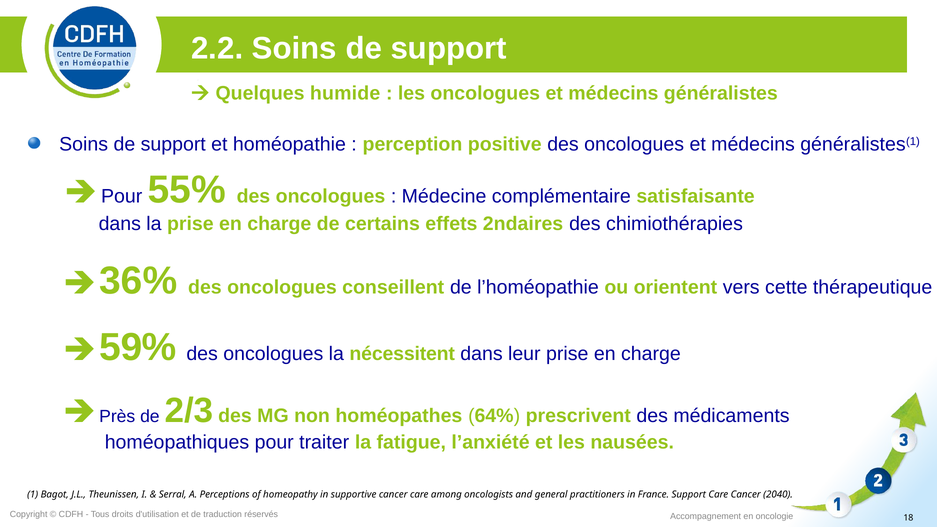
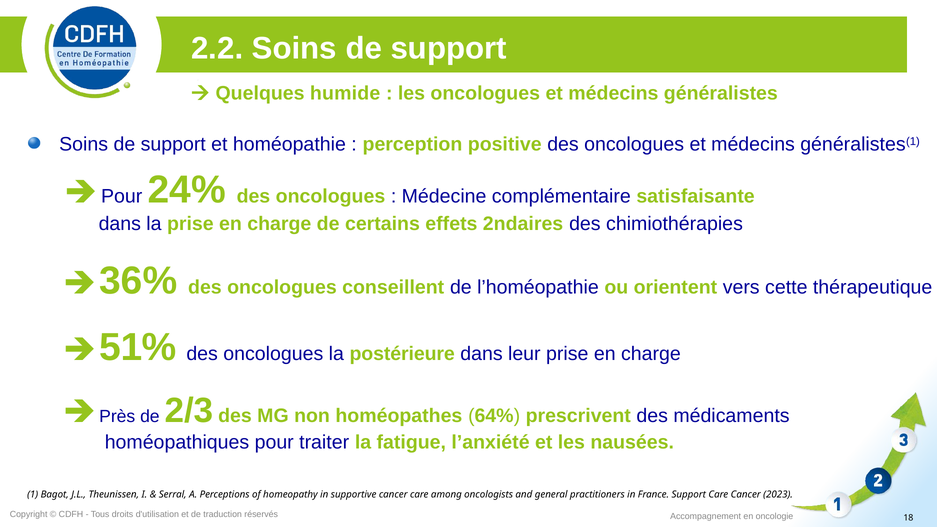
55%: 55% -> 24% (187, 190)
59%: 59% -> 51% (138, 348)
nécessitent: nécessitent -> postérieure (402, 354)
2040: 2040 -> 2023 (778, 495)
